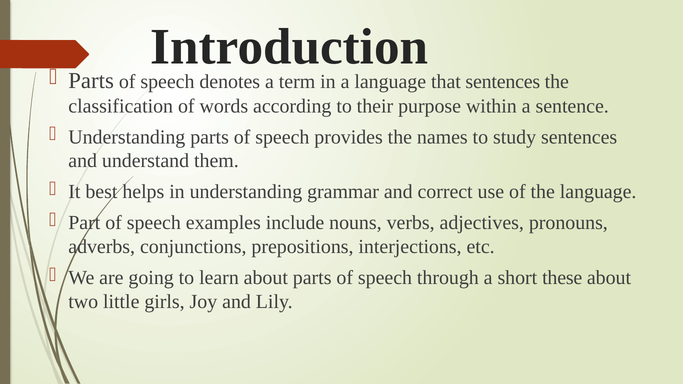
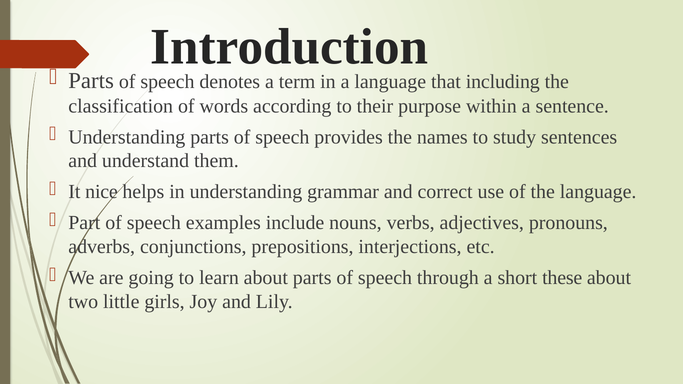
that sentences: sentences -> including (503, 82)
best: best -> nice (102, 192)
